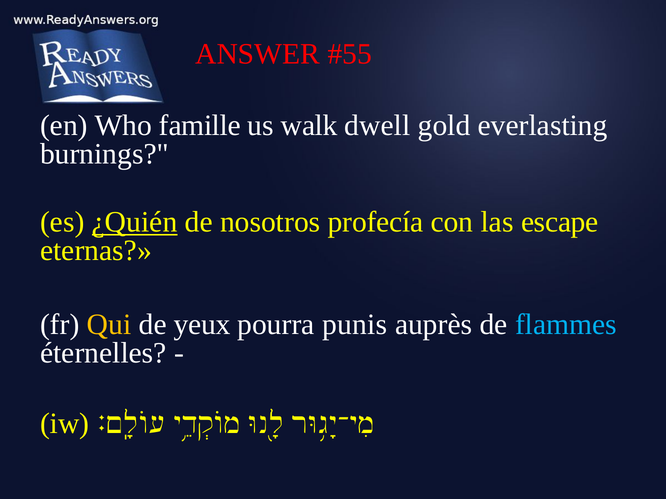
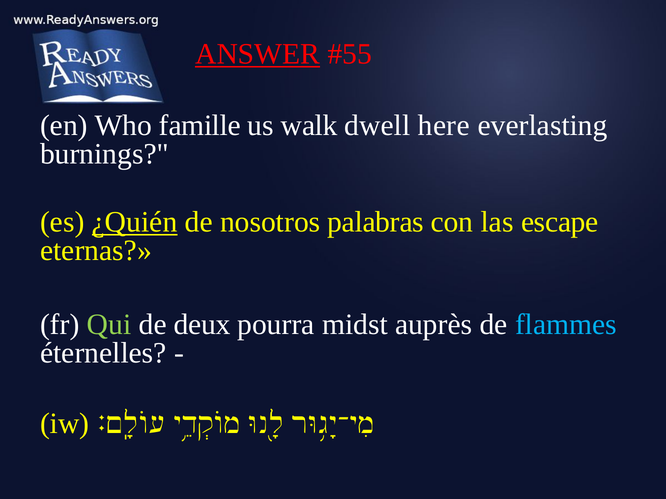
ANSWER underline: none -> present (258, 54)
gold: gold -> here (444, 126)
profecía: profecía -> palabras (376, 222)
Qui colour: yellow -> light green (109, 325)
yeux: yeux -> deux (202, 325)
punis: punis -> midst (355, 325)
